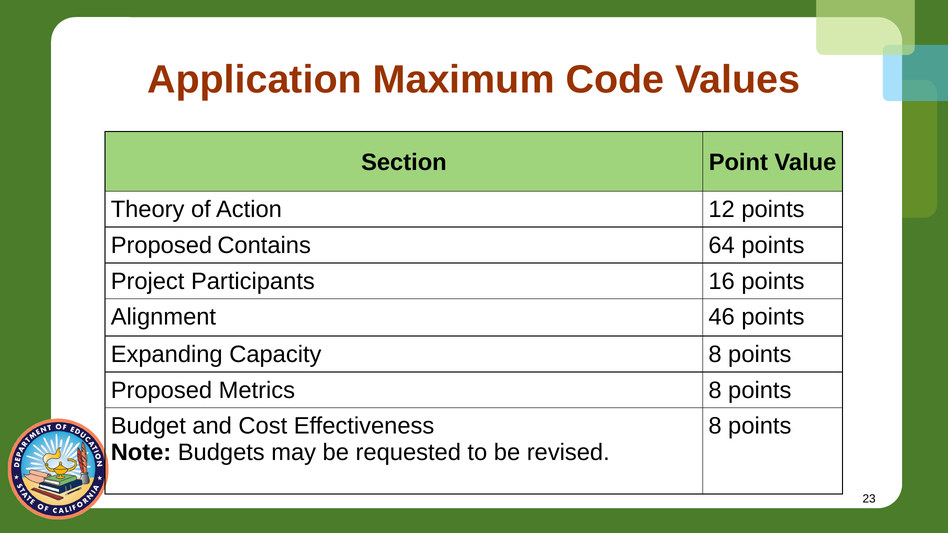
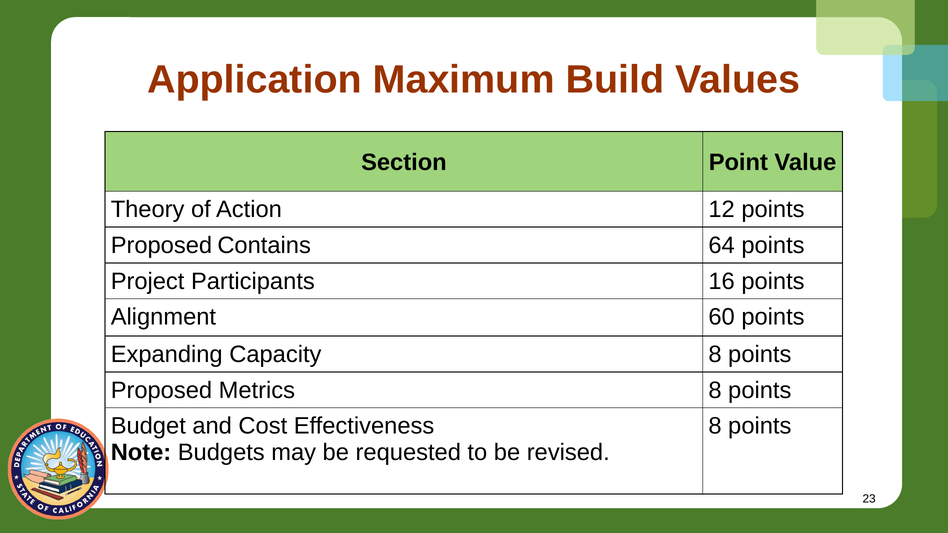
Code: Code -> Build (615, 80)
46: 46 -> 60 (722, 317)
